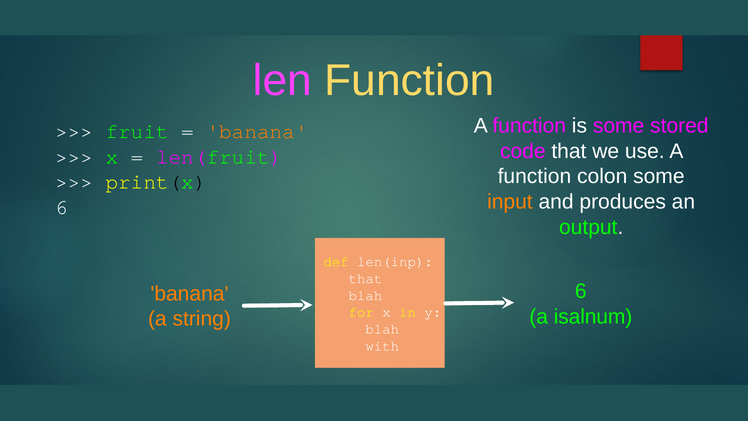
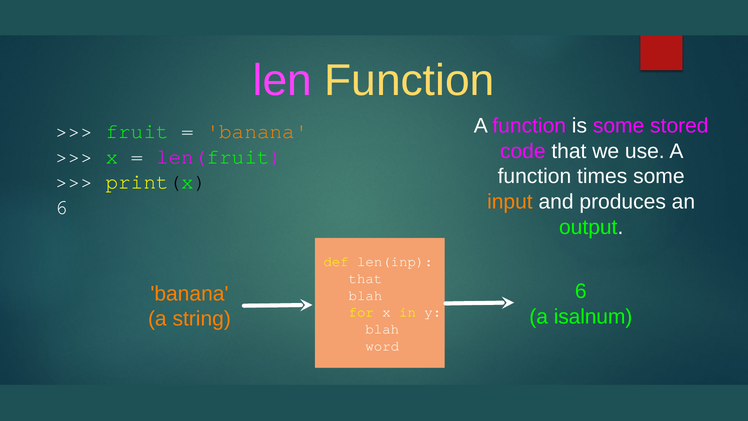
colon: colon -> times (602, 176)
with: with -> word (382, 346)
